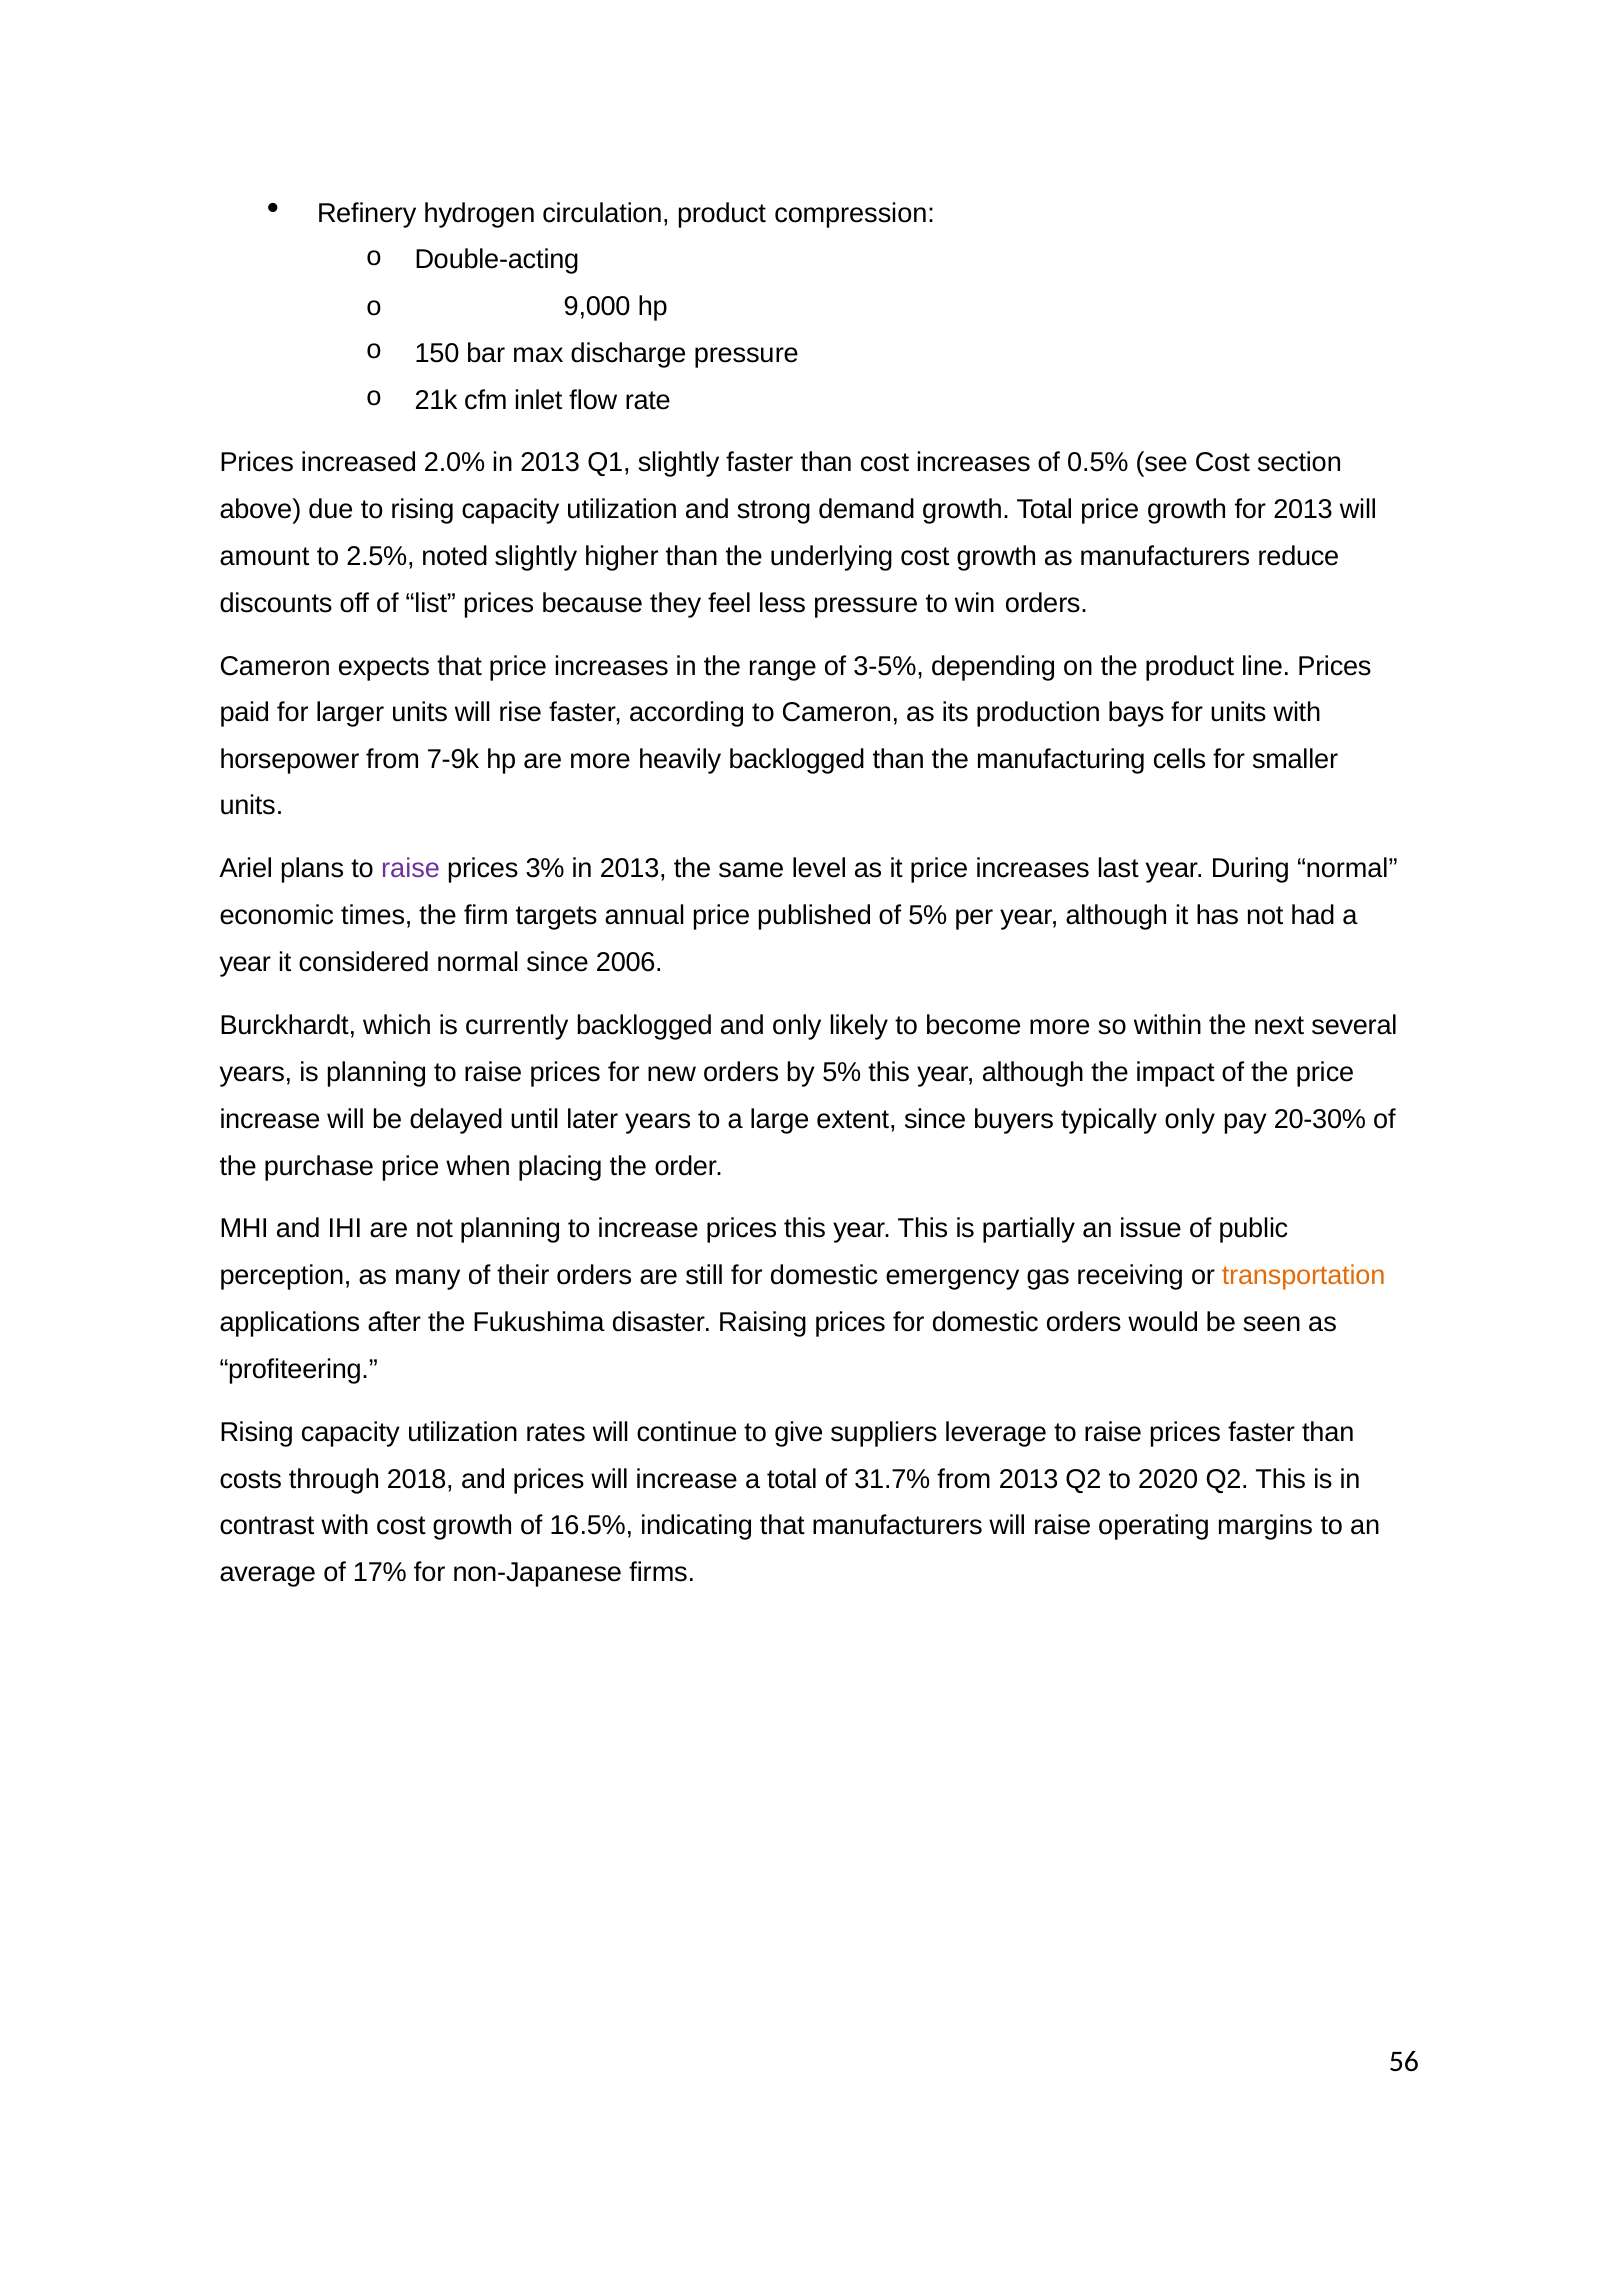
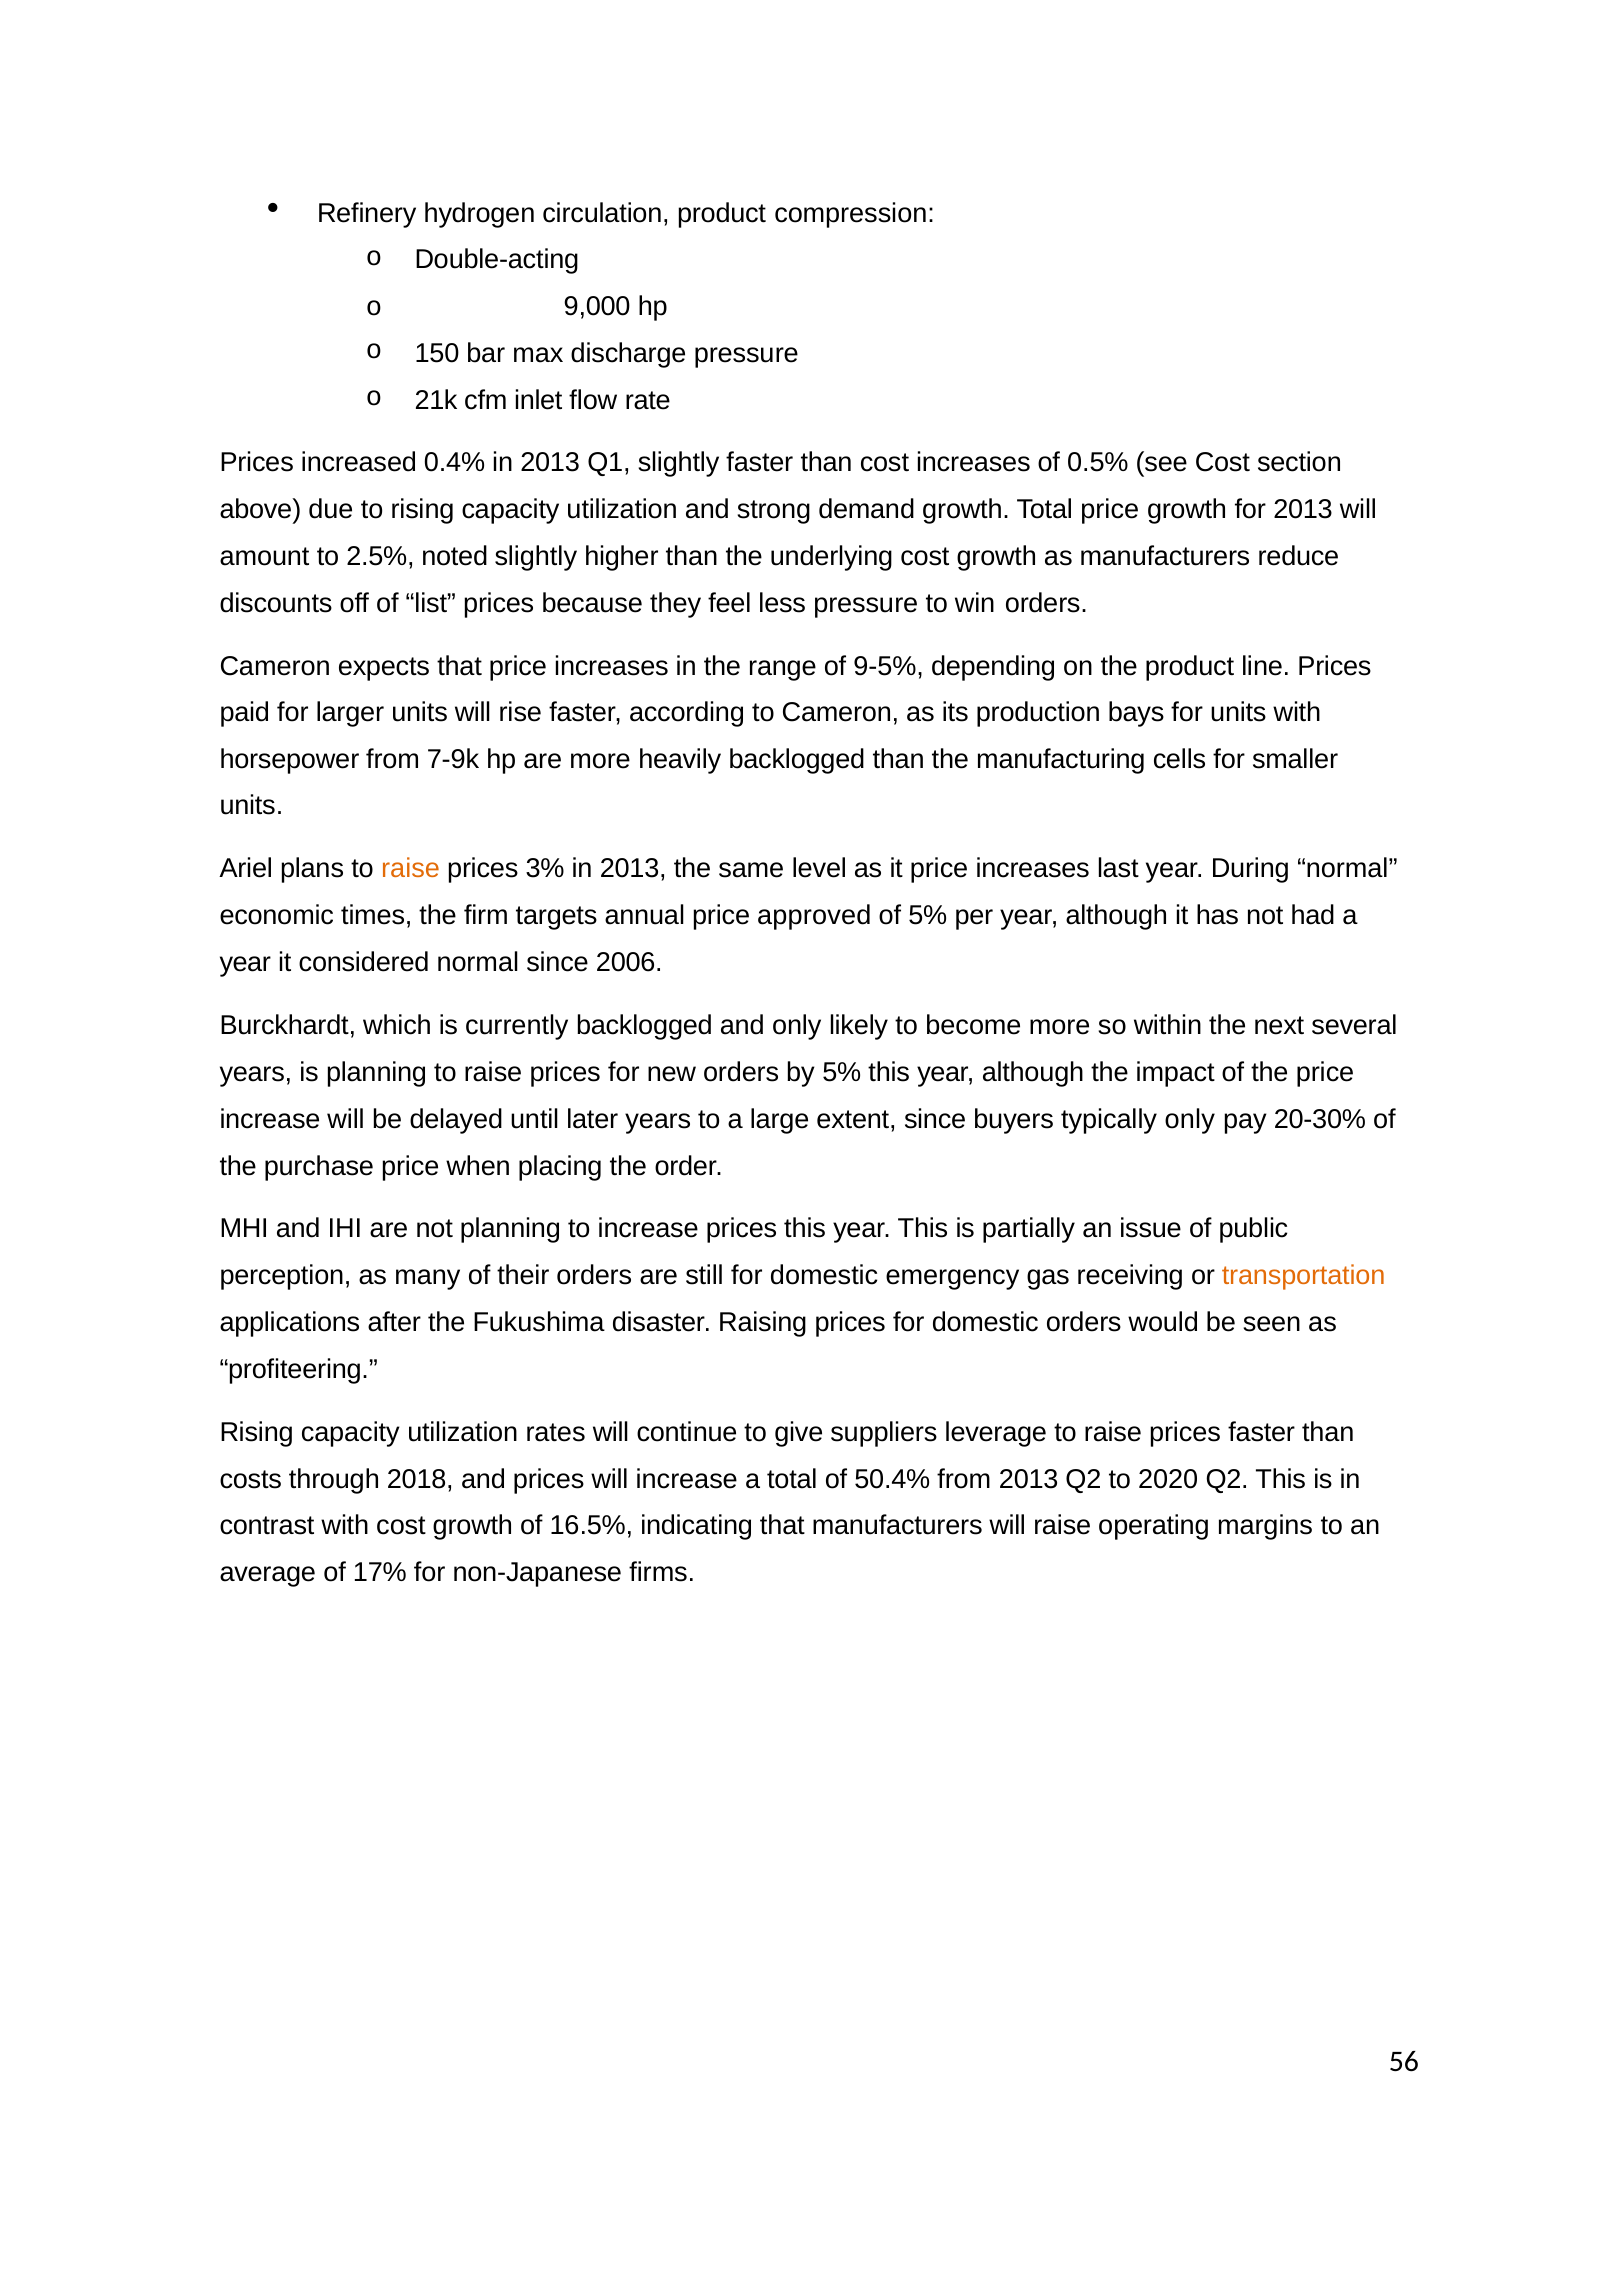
2.0%: 2.0% -> 0.4% (455, 463)
3-5%: 3-5% -> 9-5% (889, 666)
raise colour: purple -> orange (411, 869)
published: published -> approved (814, 916)
31.7%: 31.7% -> 50.4% (892, 1479)
